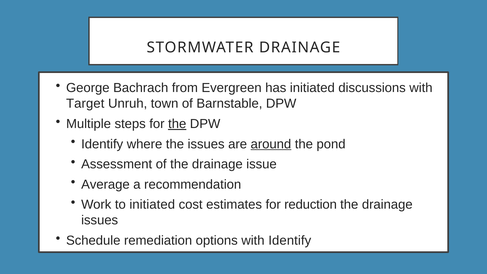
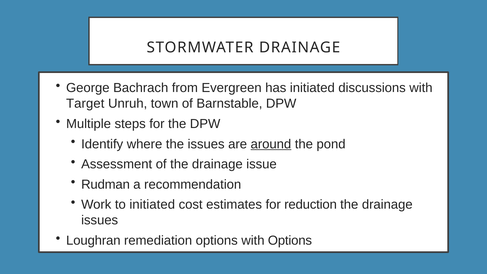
the underline: present -> none (177, 124)
Average: Average -> Rudman (106, 184)
Schedule: Schedule -> Loughran (93, 240)
with Identify: Identify -> Options (290, 240)
